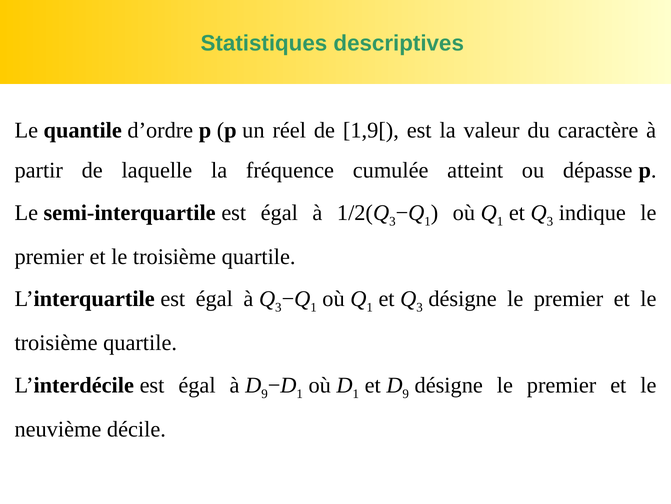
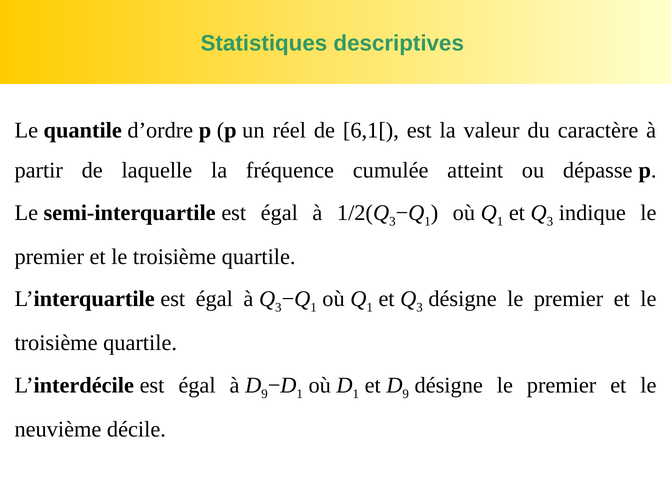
1,9[: 1,9[ -> 6,1[ (371, 130)
